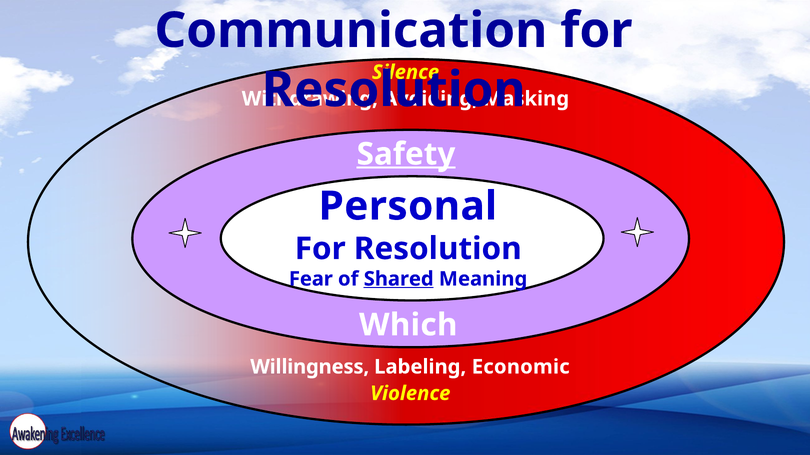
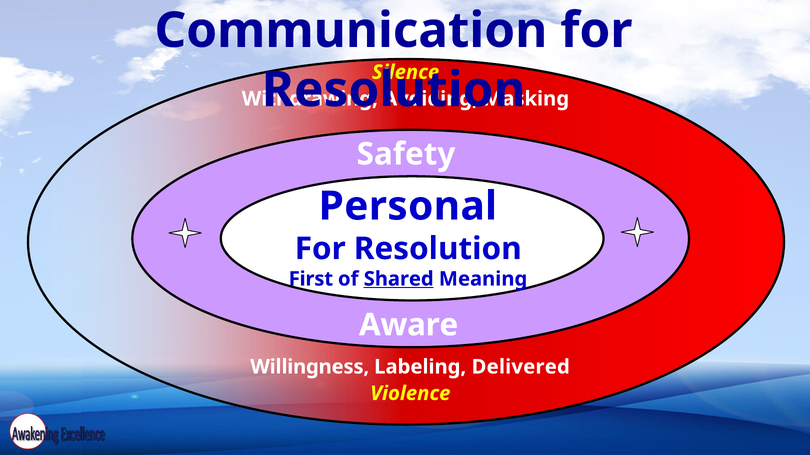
Safety underline: present -> none (406, 154)
Fear: Fear -> First (311, 279)
Which: Which -> Aware (409, 325)
Economic: Economic -> Delivered (521, 367)
